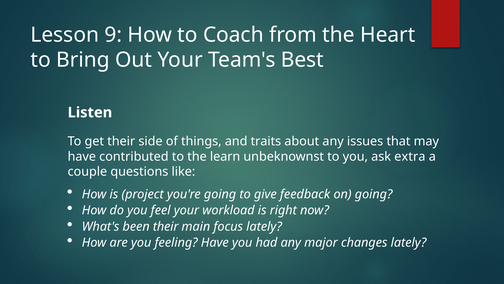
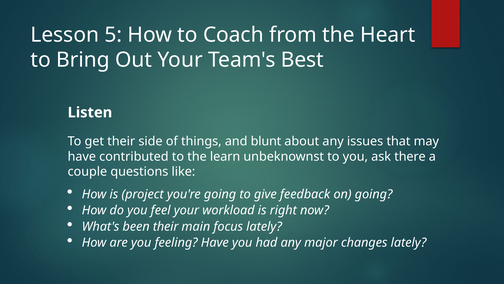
9: 9 -> 5 (113, 35)
traits: traits -> blunt (266, 141)
extra: extra -> there (410, 156)
